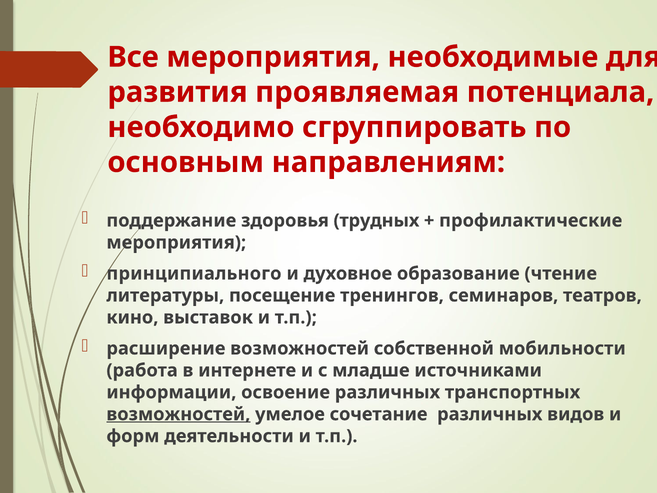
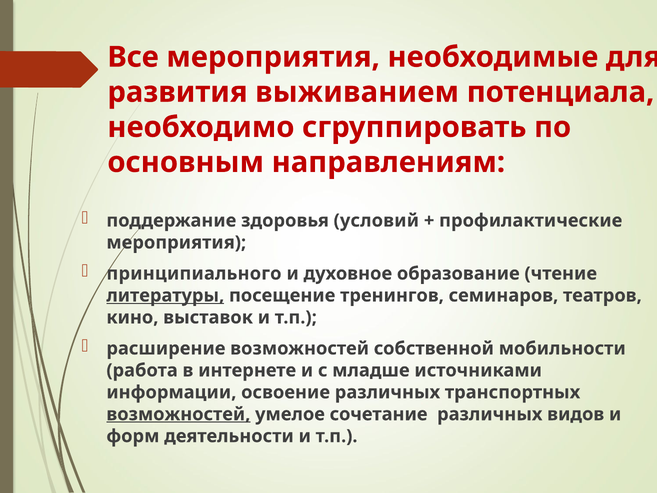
проявляемая: проявляемая -> выживанием (357, 92)
трудных: трудных -> условий (376, 220)
литературы underline: none -> present (165, 295)
